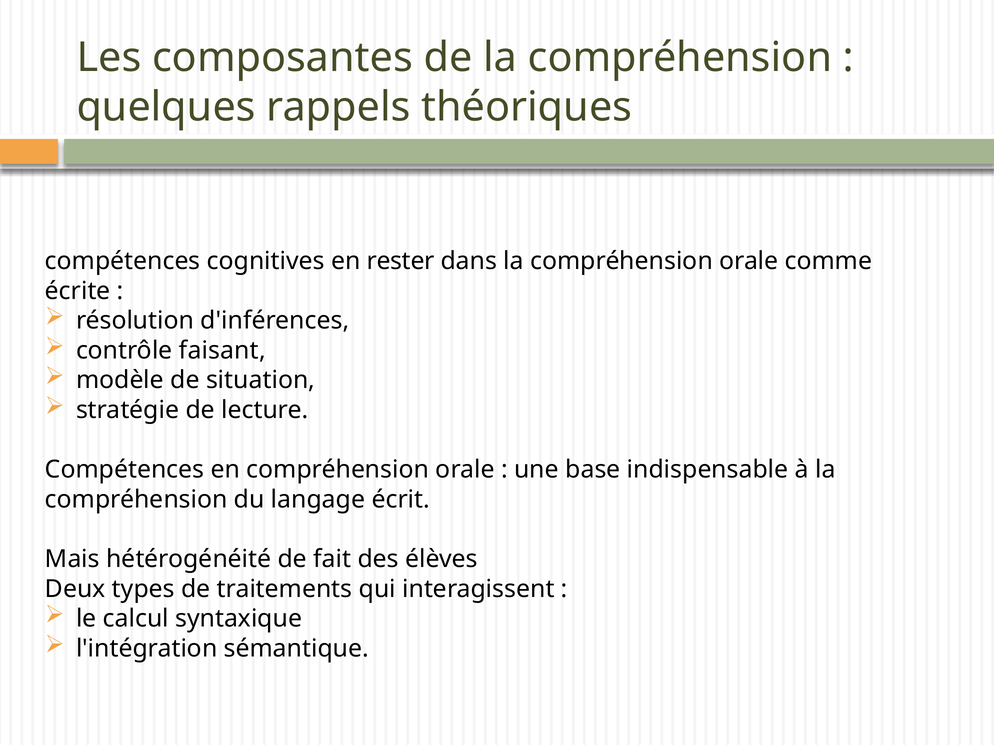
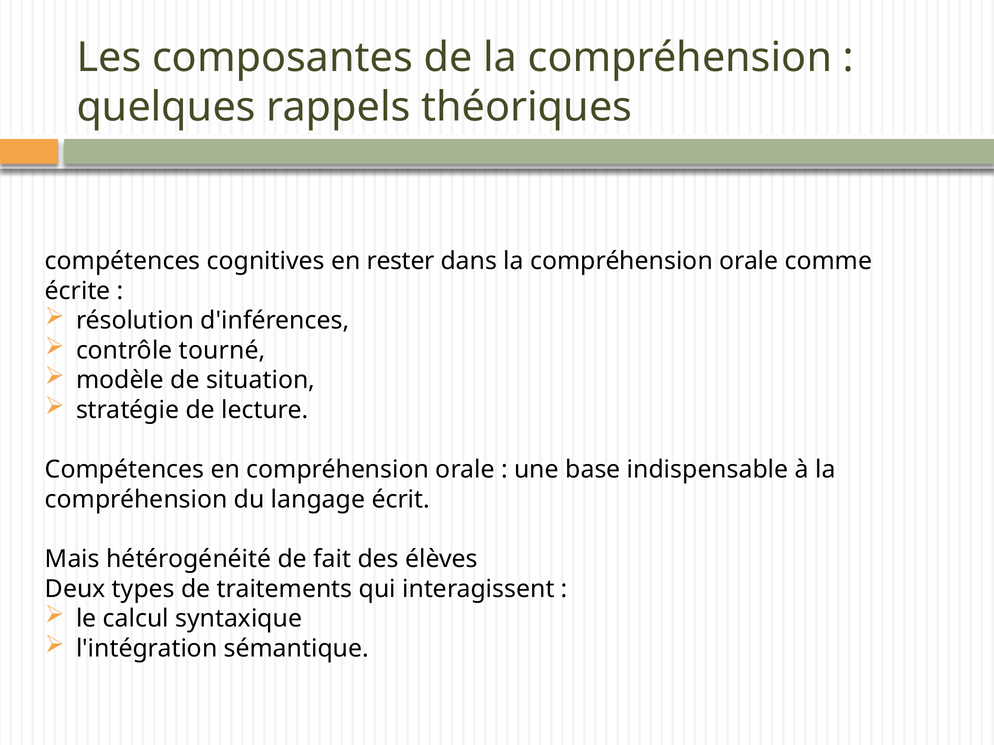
faisant: faisant -> tourné (222, 351)
